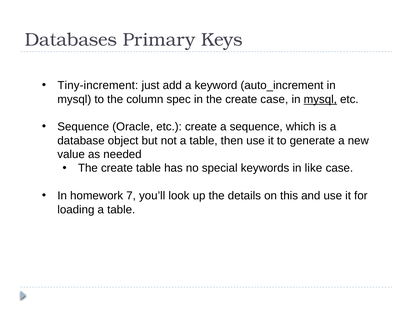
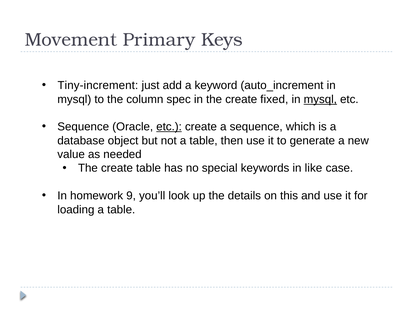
Databases: Databases -> Movement (71, 40)
create case: case -> fixed (274, 99)
etc underline: none -> present (169, 127)
7: 7 -> 9 (131, 196)
